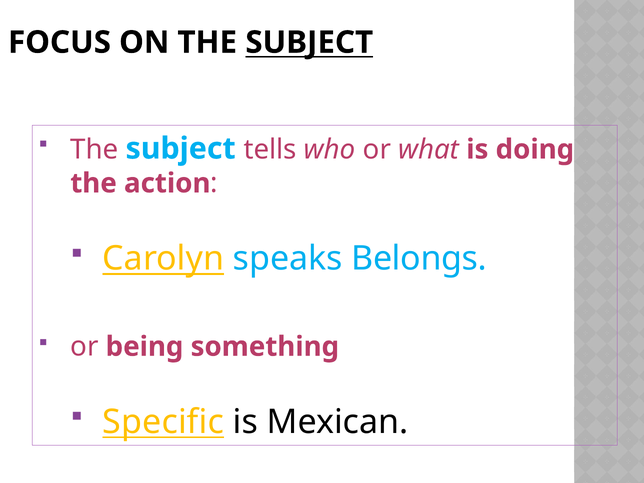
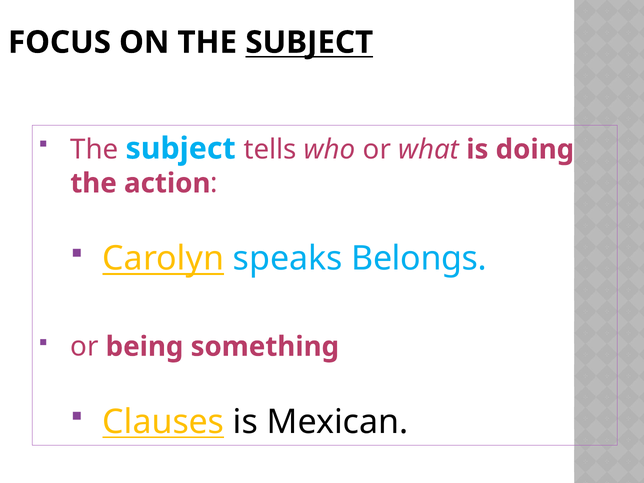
Specific: Specific -> Clauses (163, 422)
